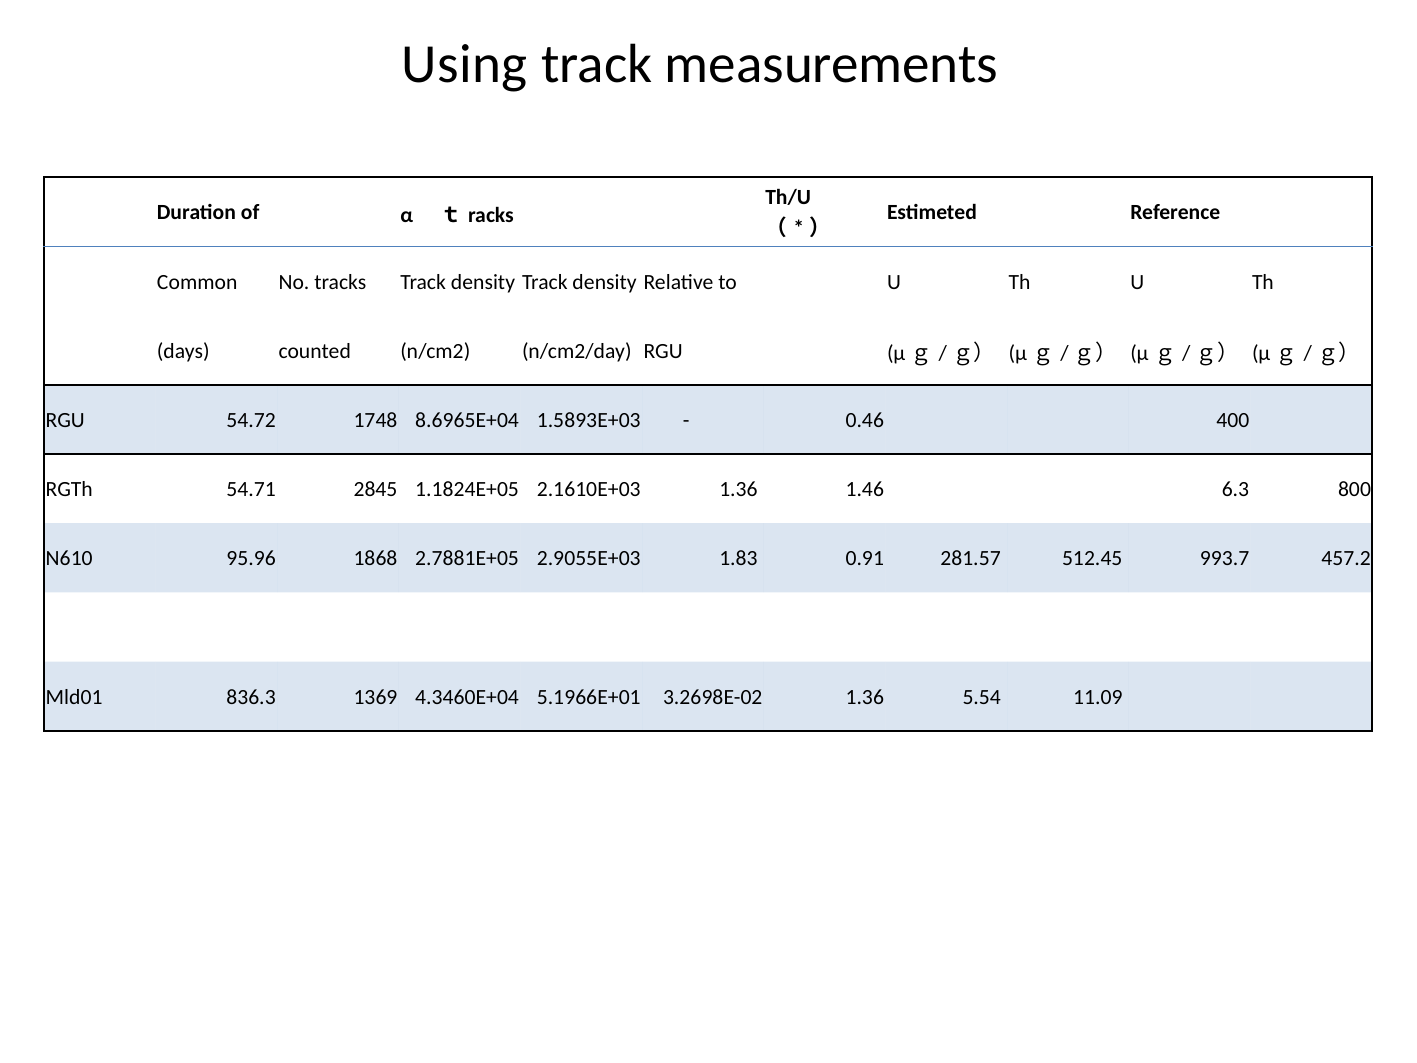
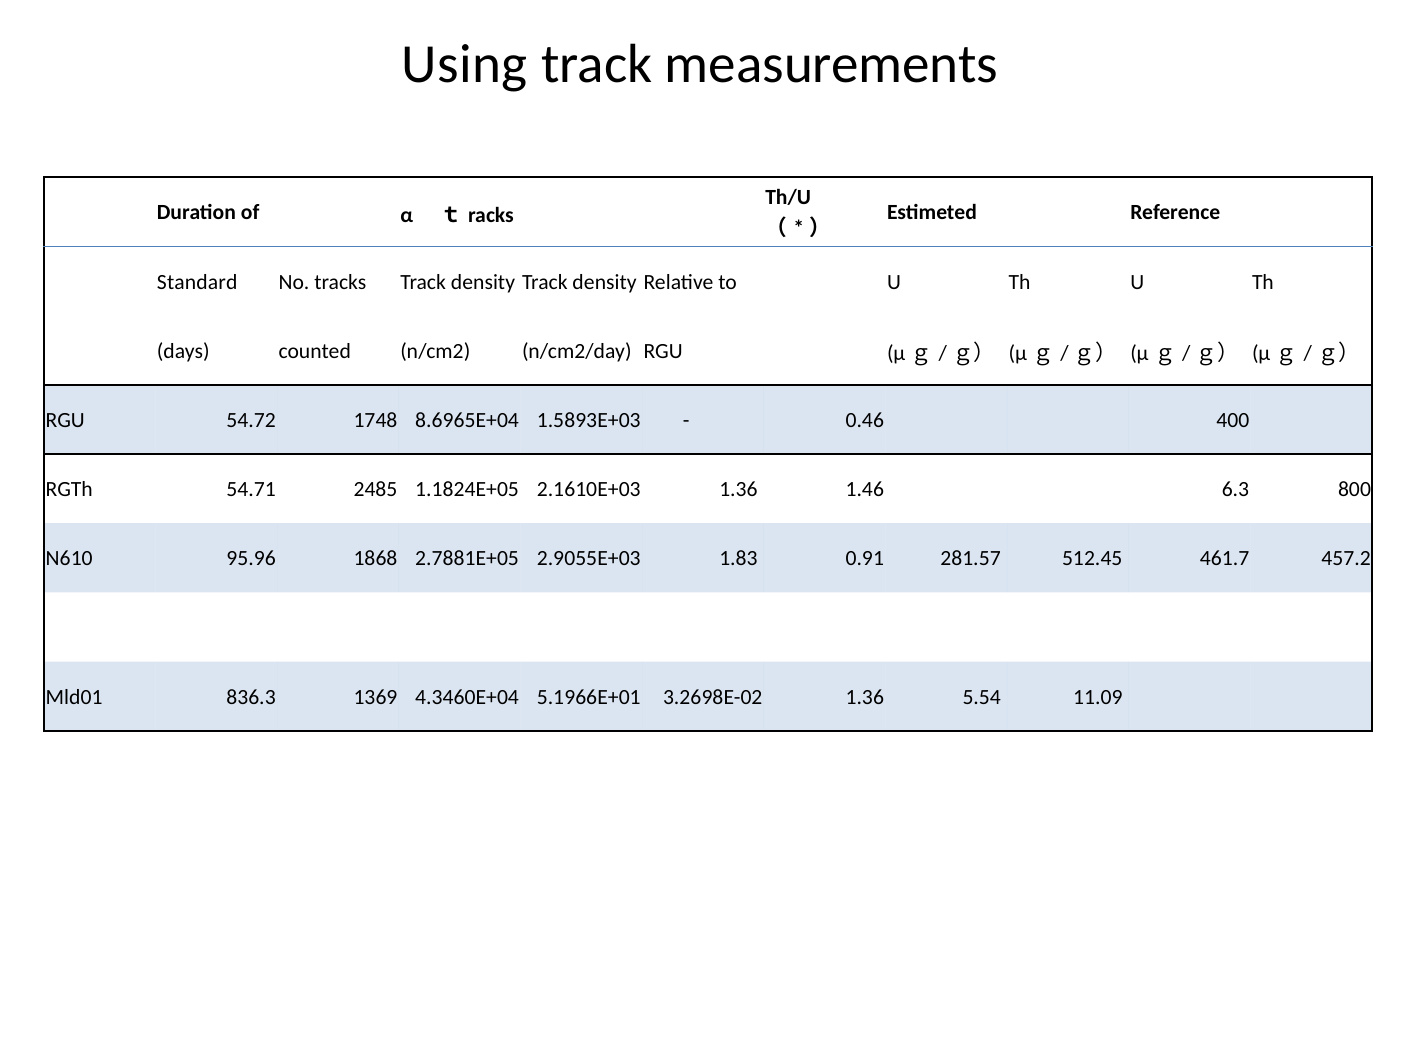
Common: Common -> Standard (197, 282)
2845: 2845 -> 2485 (375, 489)
993.7: 993.7 -> 461.7 (1225, 559)
